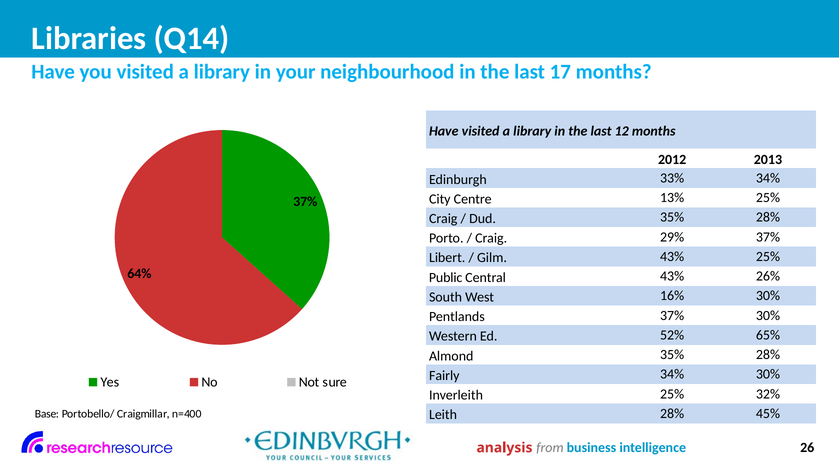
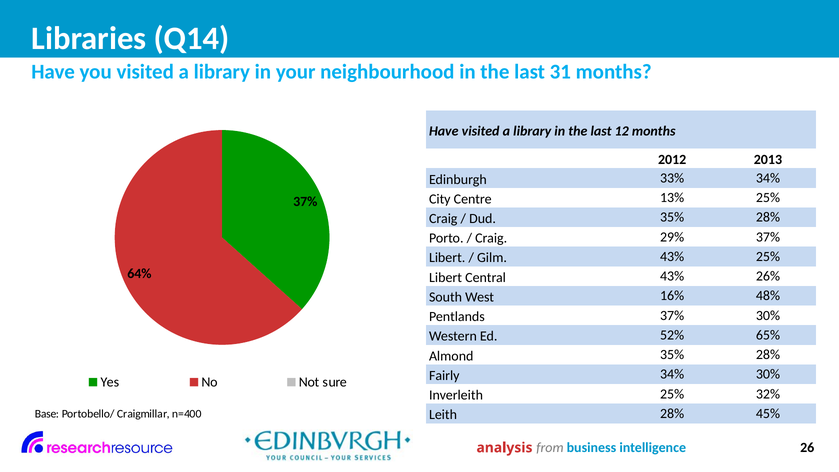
17: 17 -> 31 (560, 72)
Public: Public -> Libert (446, 277)
16% 30%: 30% -> 48% (768, 296)
